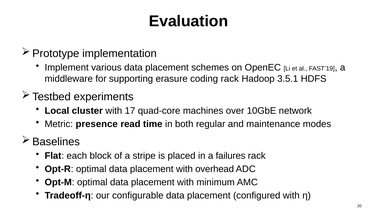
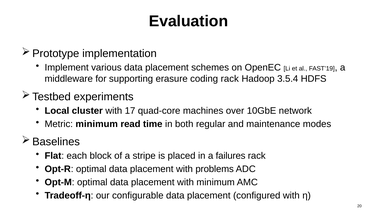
3.5.1: 3.5.1 -> 3.5.4 (288, 79)
Metric presence: presence -> minimum (97, 124)
overhead: overhead -> problems (215, 169)
